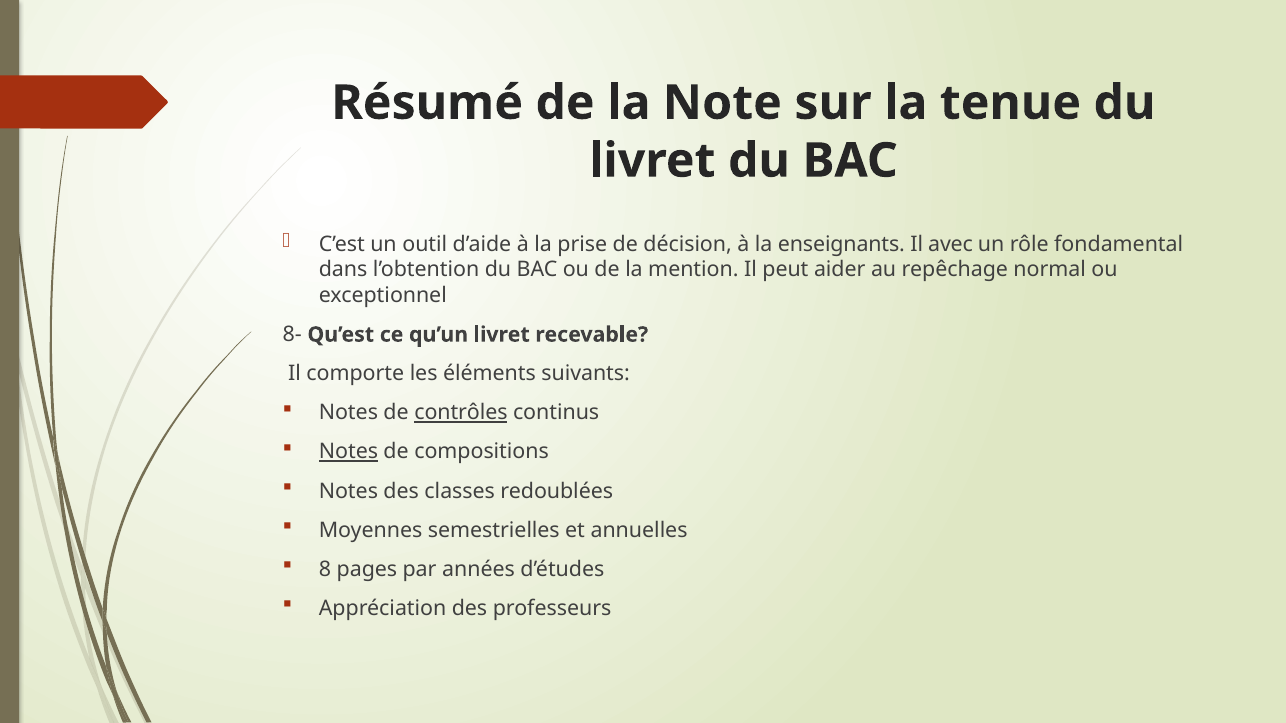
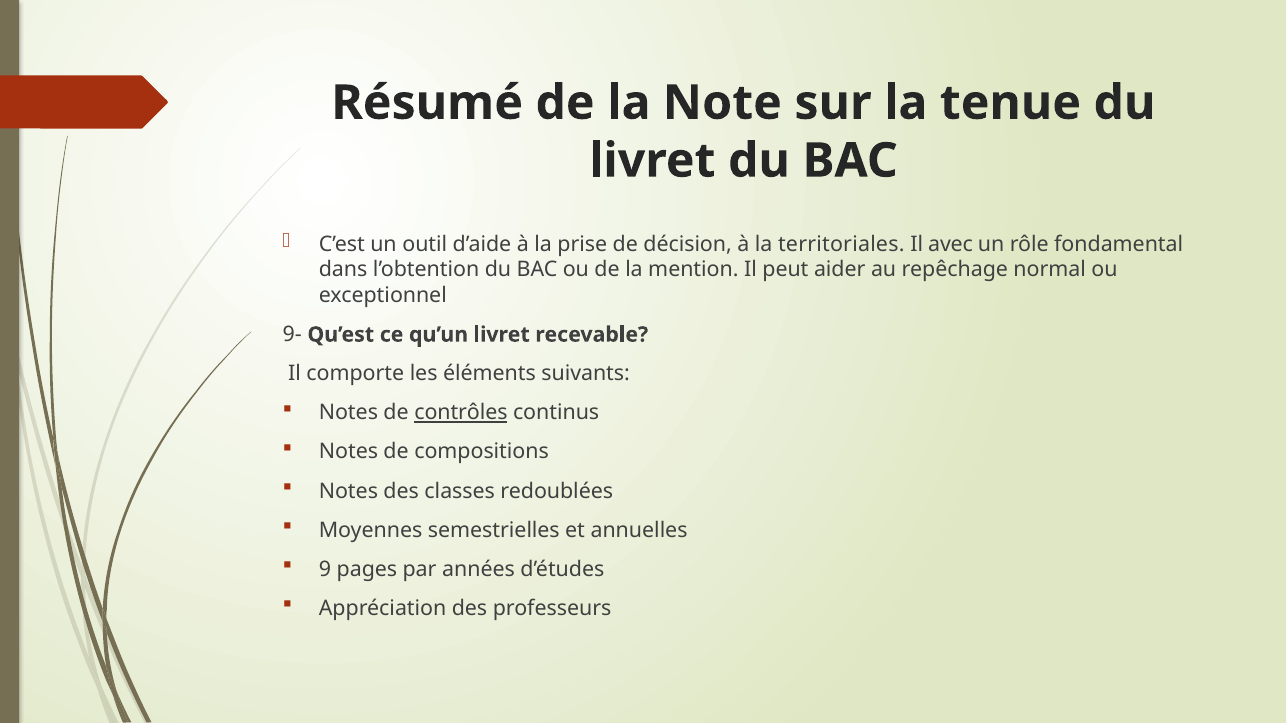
enseignants: enseignants -> territoriales (841, 244)
8-: 8- -> 9- (292, 335)
Notes underline: present -> none (348, 452)
8: 8 -> 9 (325, 569)
